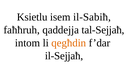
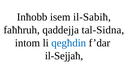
Ksietlu: Ksietlu -> Inħobb (32, 17)
tal-Sejjaħ: tal-Sejjaħ -> tal-Sidna (103, 30)
qegħdin colour: orange -> blue (69, 43)
